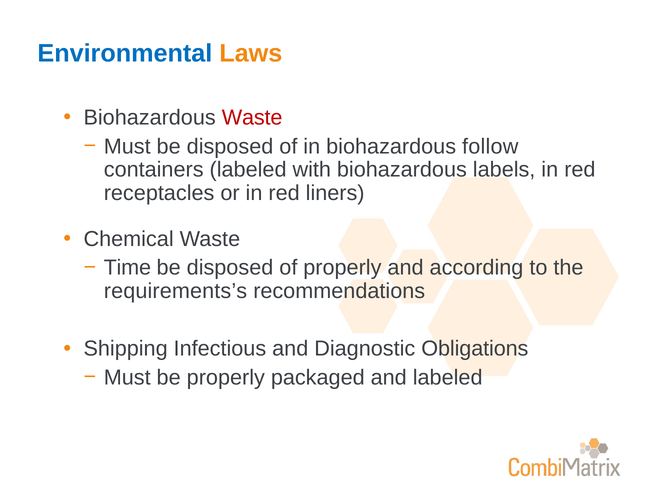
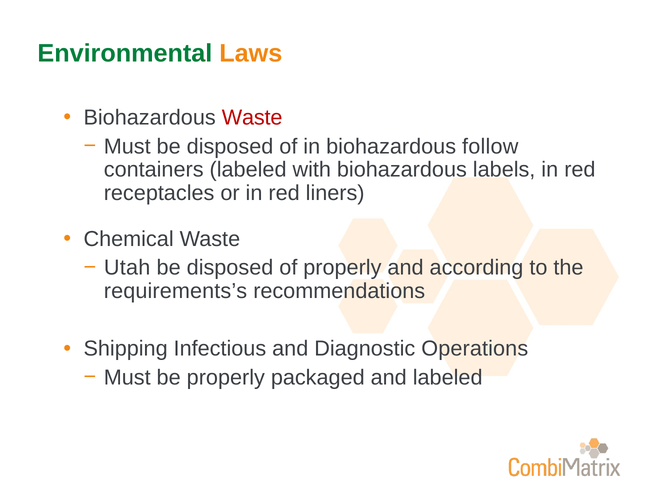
Environmental colour: blue -> green (125, 53)
Time: Time -> Utah (127, 268)
Obligations: Obligations -> Operations (475, 349)
